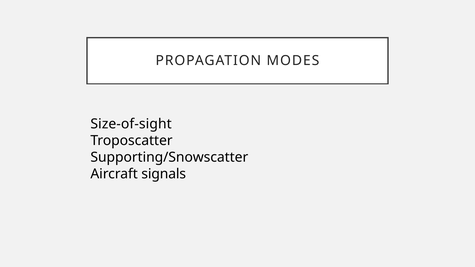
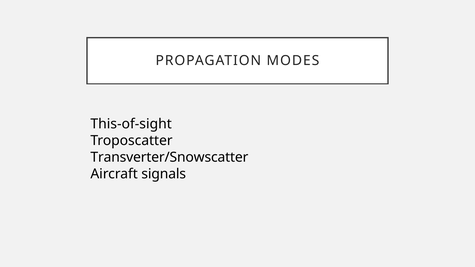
Size-of-sight: Size-of-sight -> This-of-sight (131, 124)
Supporting/Snowscatter: Supporting/Snowscatter -> Transverter/Snowscatter (169, 157)
